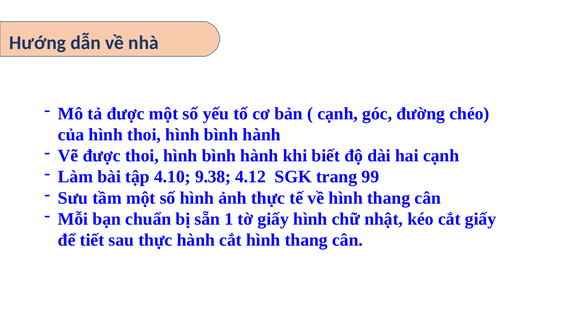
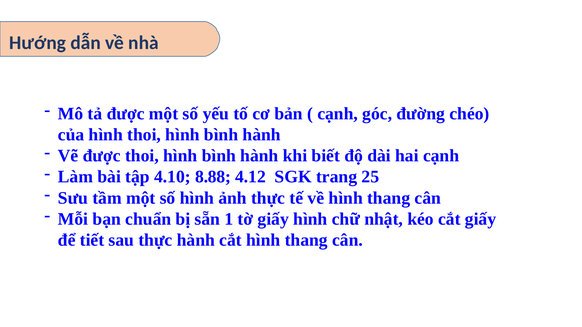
9.38: 9.38 -> 8.88 (213, 177)
99: 99 -> 25 (370, 177)
